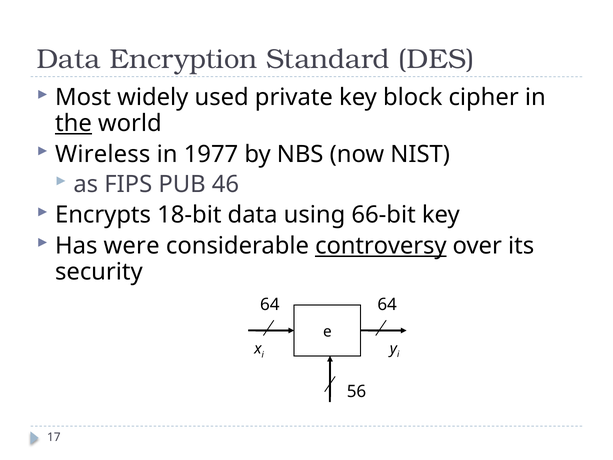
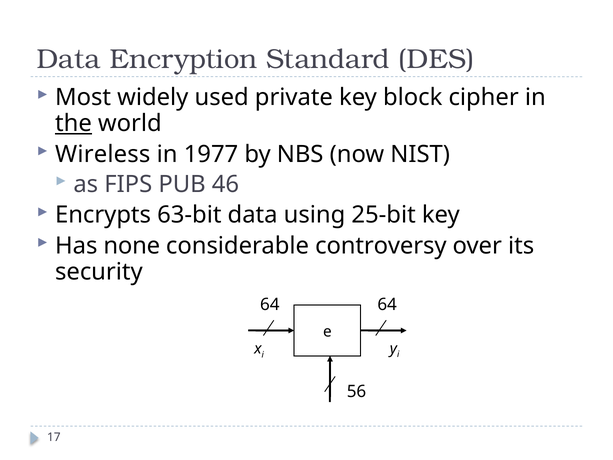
18-bit: 18-bit -> 63-bit (189, 215)
66-bit: 66-bit -> 25-bit (384, 215)
were: were -> none (132, 246)
controversy underline: present -> none (381, 246)
